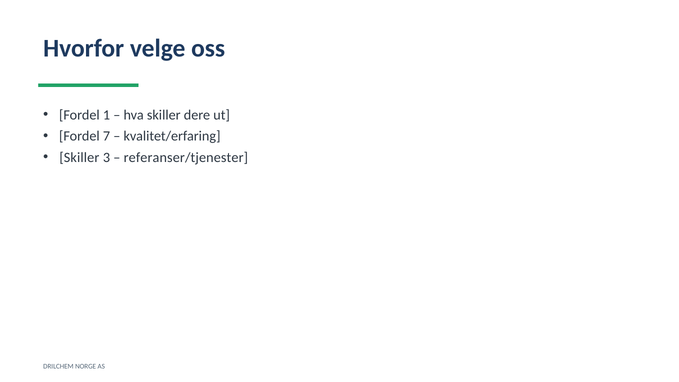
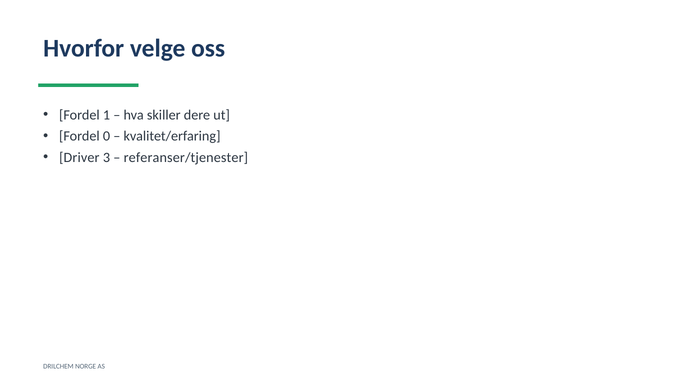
7: 7 -> 0 (106, 136)
Skiller: Skiller -> Driver (79, 157)
